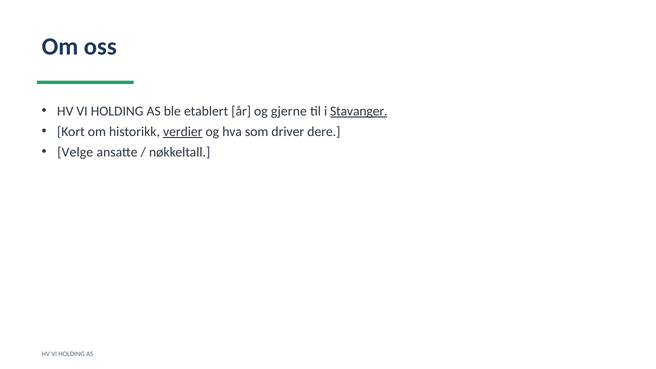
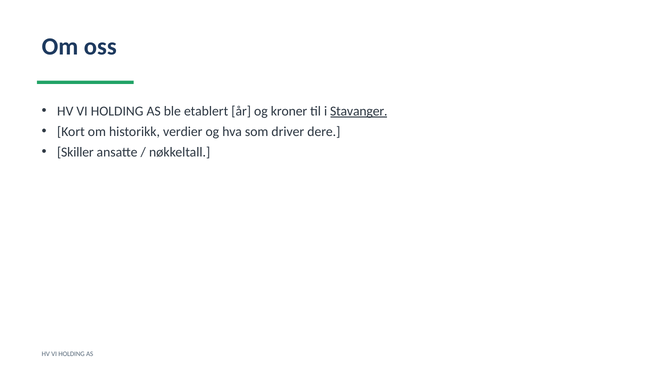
gjerne: gjerne -> kroner (289, 111)
verdier underline: present -> none (183, 132)
Velge: Velge -> Skiller (75, 152)
